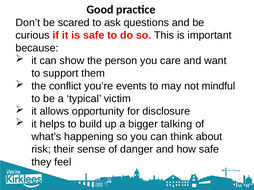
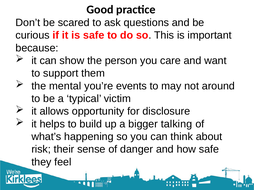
conflict: conflict -> mental (65, 86)
mindful: mindful -> around (218, 86)
